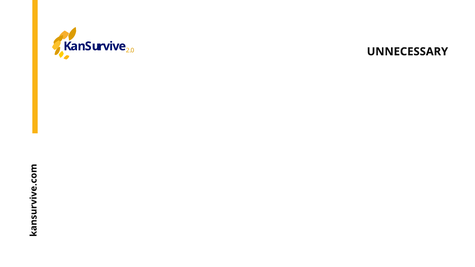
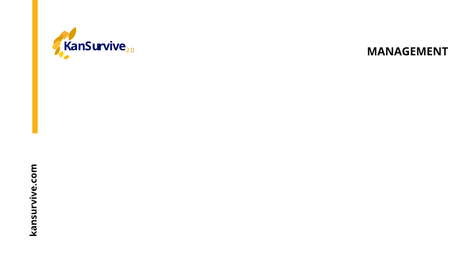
UNNECESSARY: UNNECESSARY -> MANAGEMENT (408, 52)
